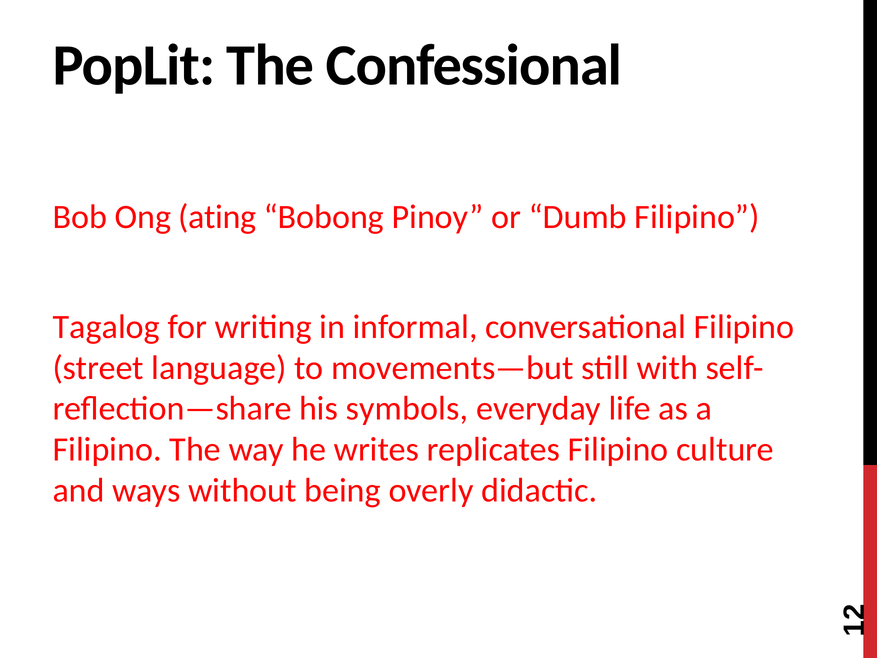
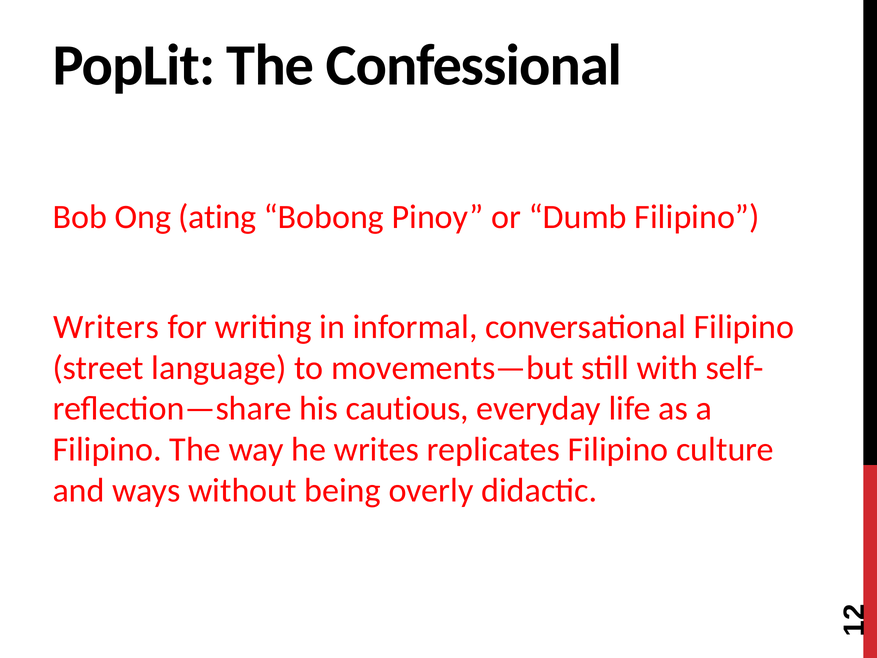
Tagalog: Tagalog -> Writers (106, 327)
symbols: symbols -> cautious (407, 408)
